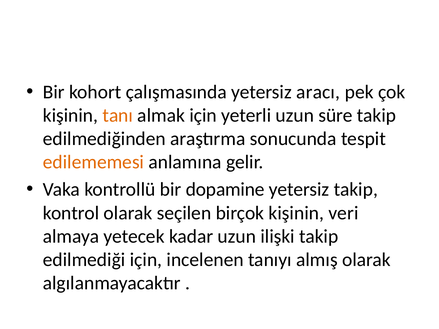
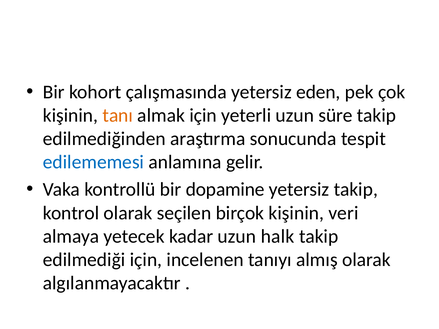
aracı: aracı -> eden (318, 92)
edilememesi colour: orange -> blue (93, 162)
ilişki: ilişki -> halk (277, 237)
